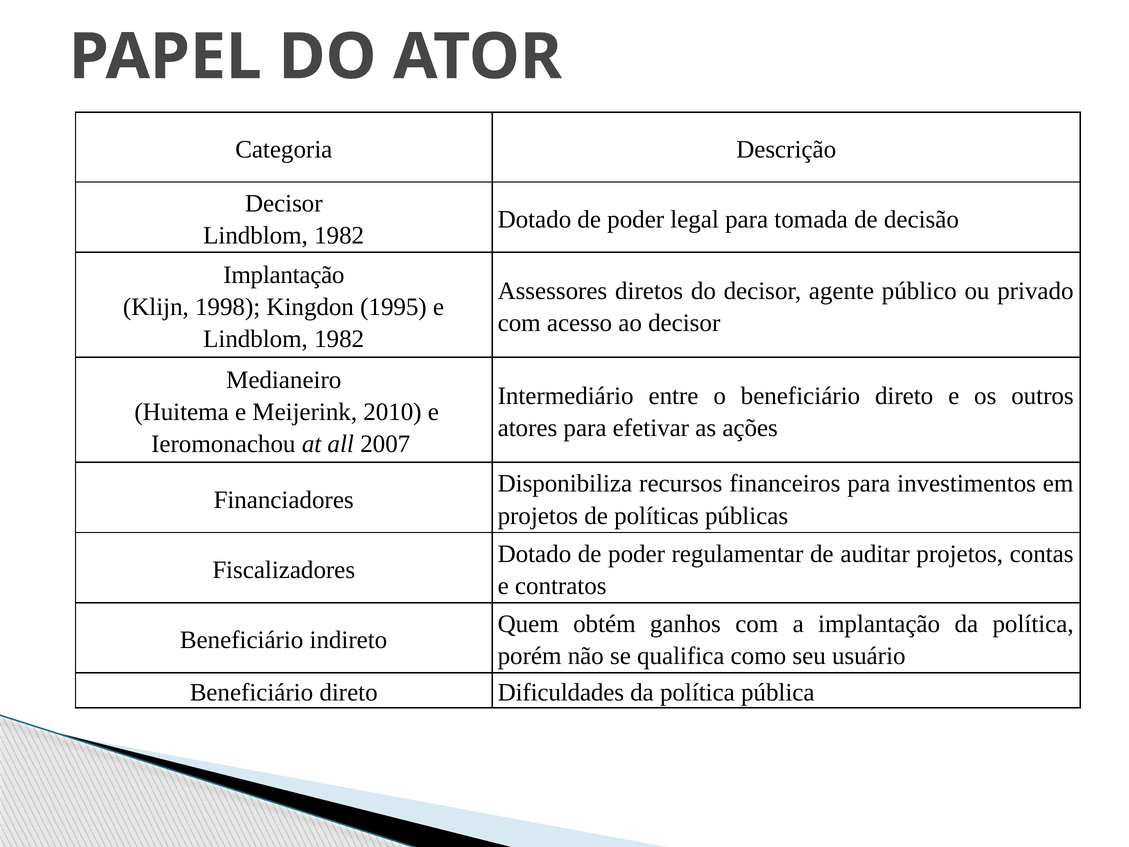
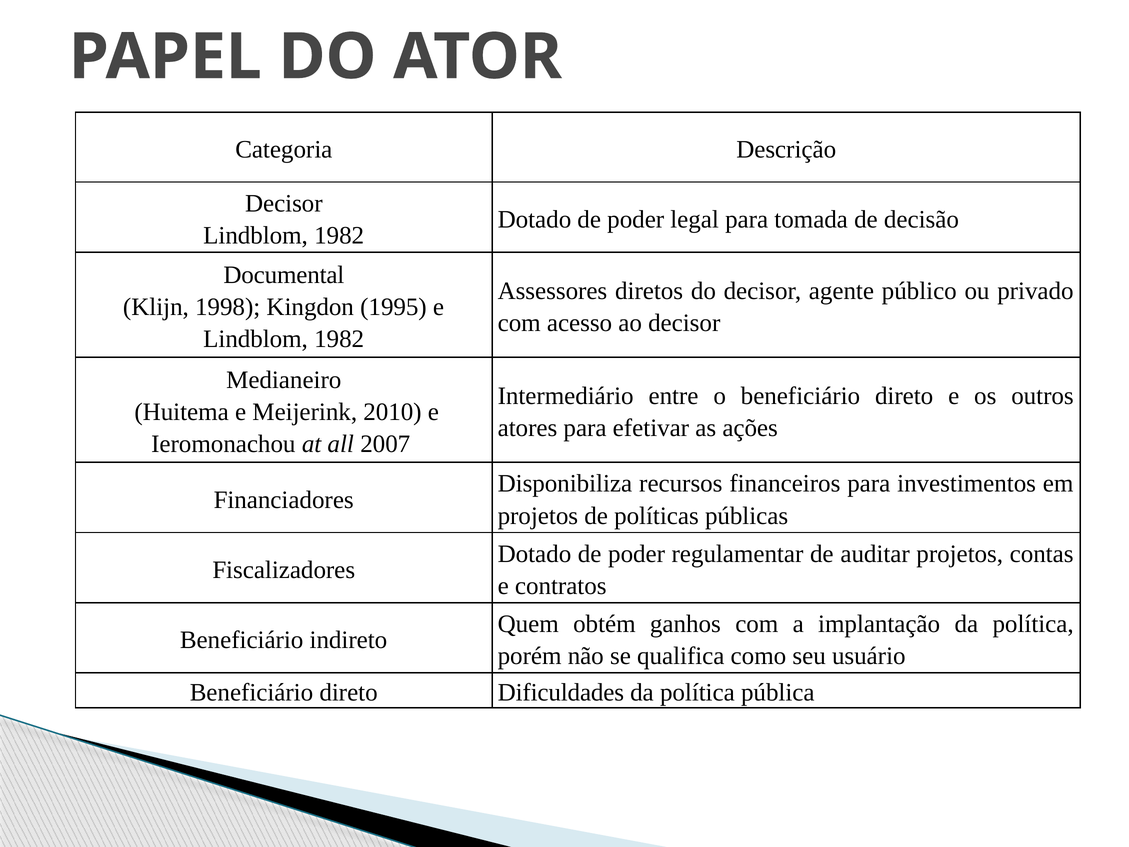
Implantação: Implantação -> Documental (284, 275)
